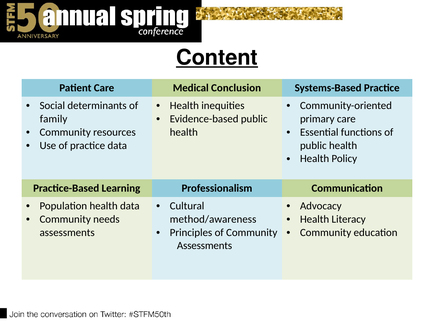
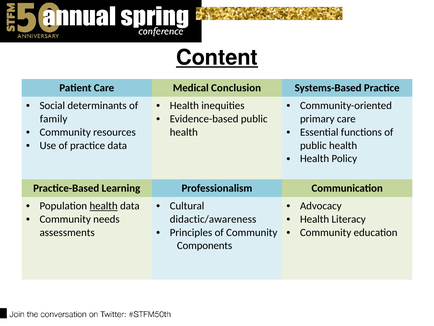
health underline: none -> present (104, 206)
method/awareness: method/awareness -> didactic/awareness (213, 219)
Assessments: Assessments -> Components (205, 245)
